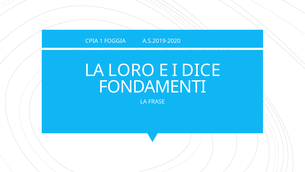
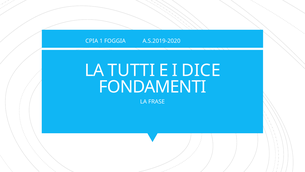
LORO: LORO -> TUTTI (131, 70)
